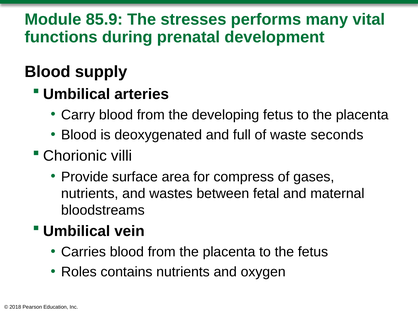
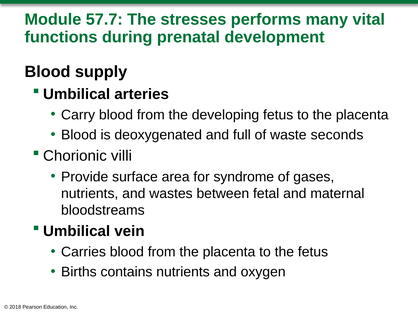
85.9: 85.9 -> 57.7 (104, 20)
compress: compress -> syndrome (244, 177)
Roles: Roles -> Births (79, 272)
